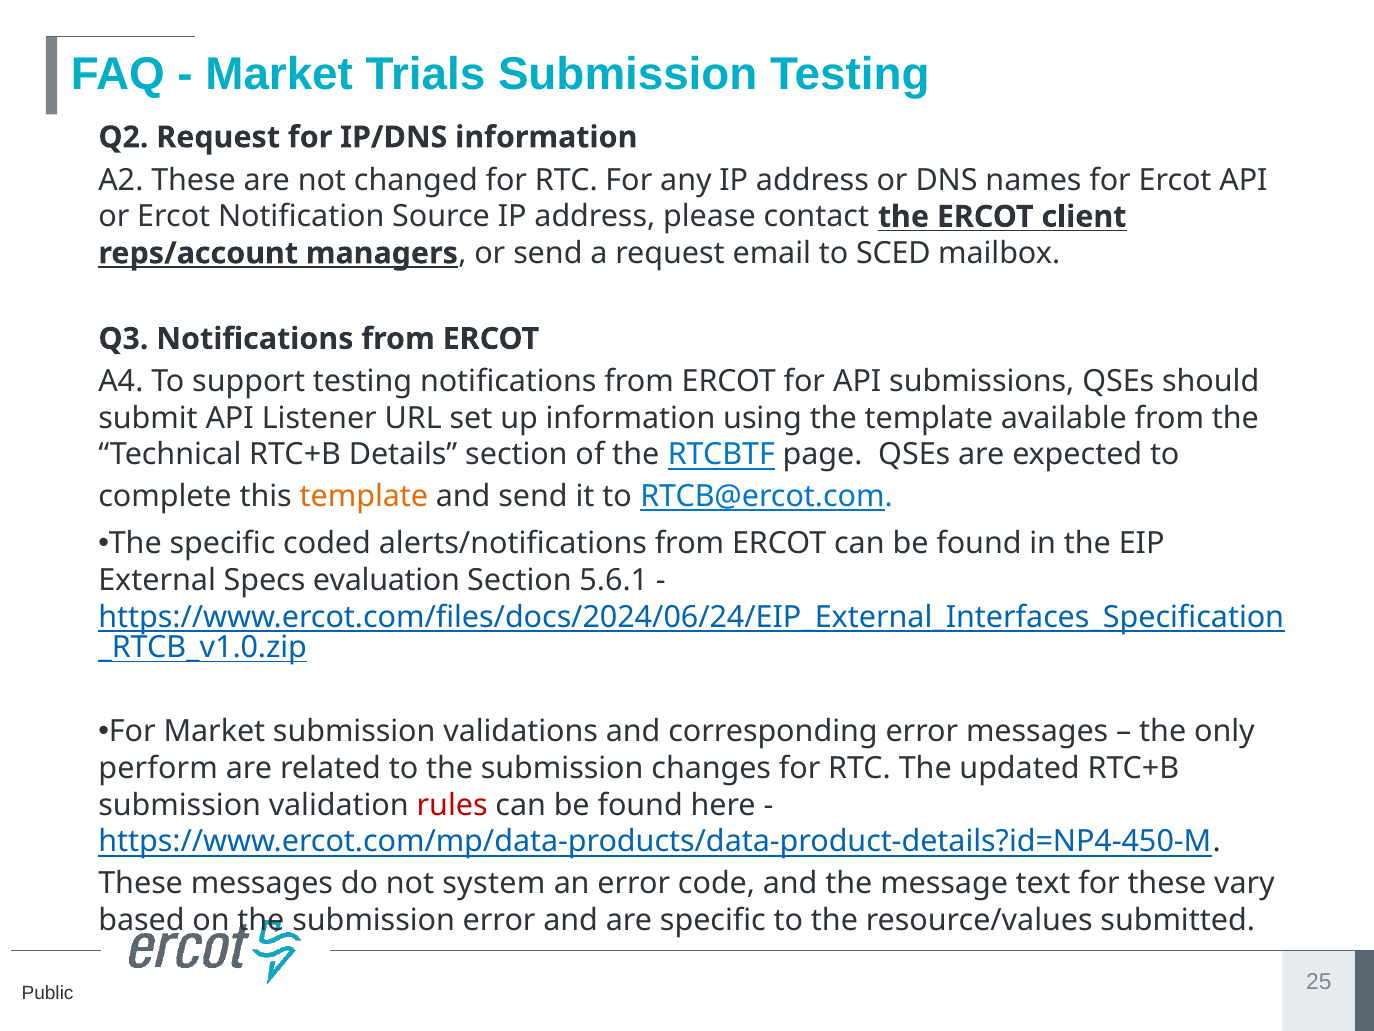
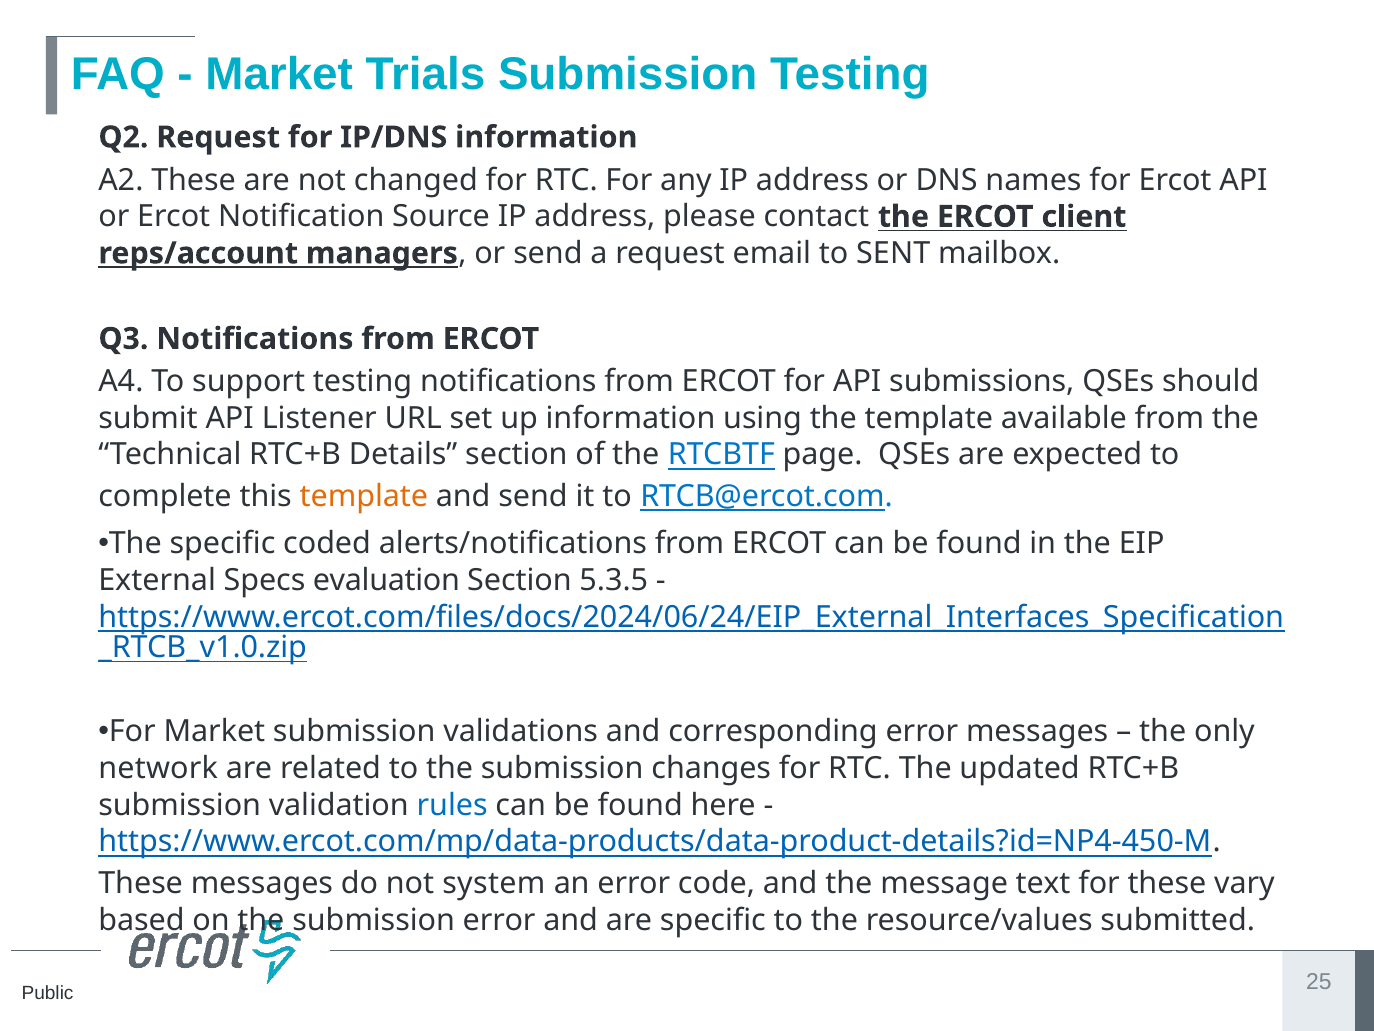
SCED: SCED -> SENT (893, 253)
5.6.1: 5.6.1 -> 5.3.5 (614, 580)
perform: perform -> network (158, 768)
rules colour: red -> blue (452, 805)
